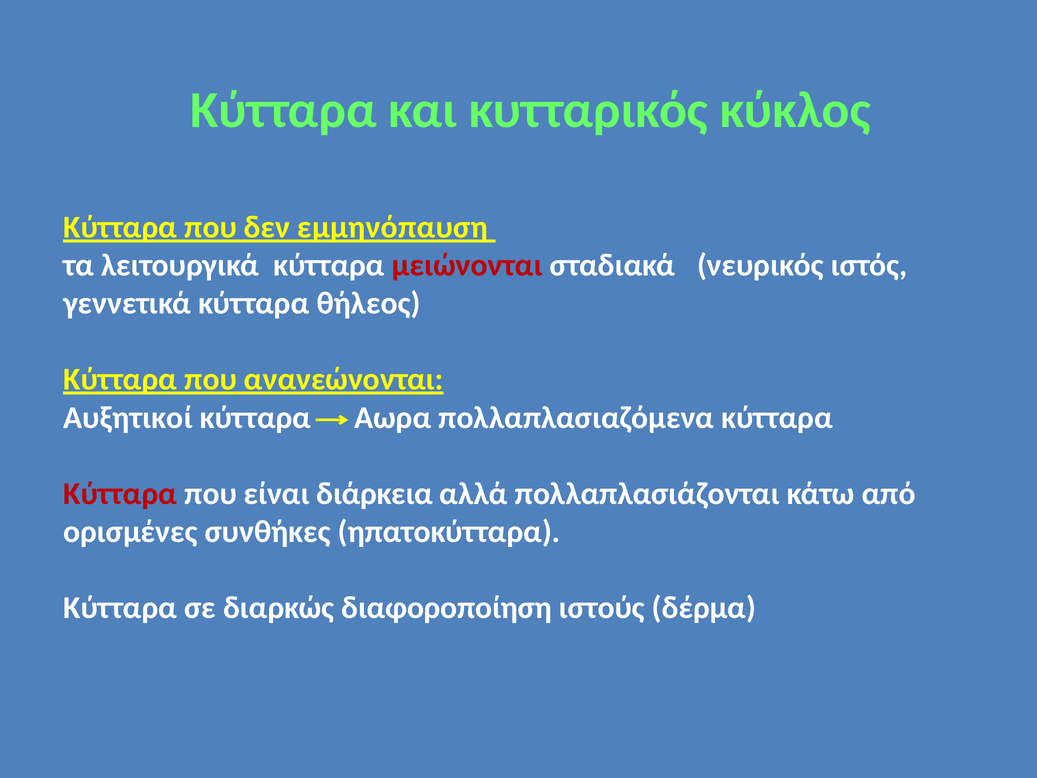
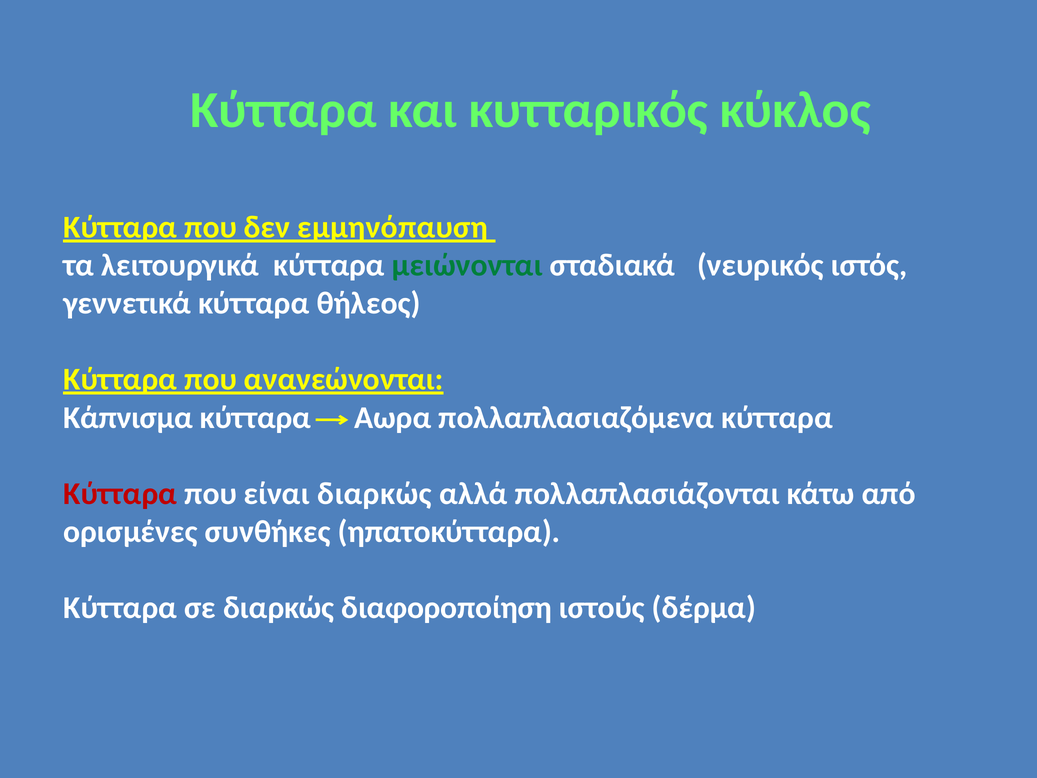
μειώνονται colour: red -> green (467, 265)
Αυξητικοί: Αυξητικοί -> Κάπνισμα (128, 417)
είναι διάρκεια: διάρκεια -> διαρκώς (374, 493)
